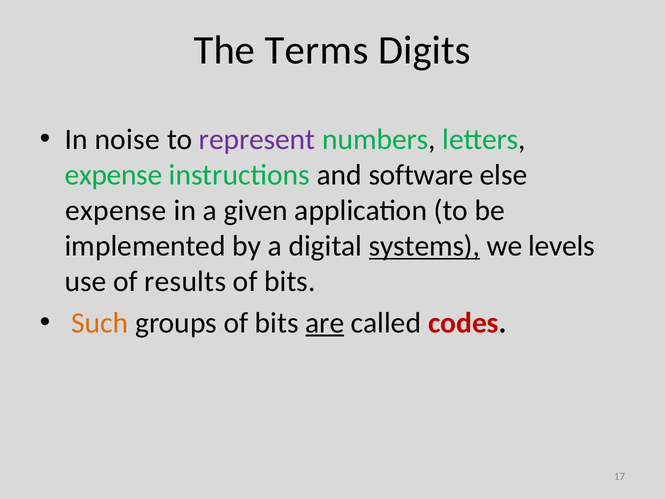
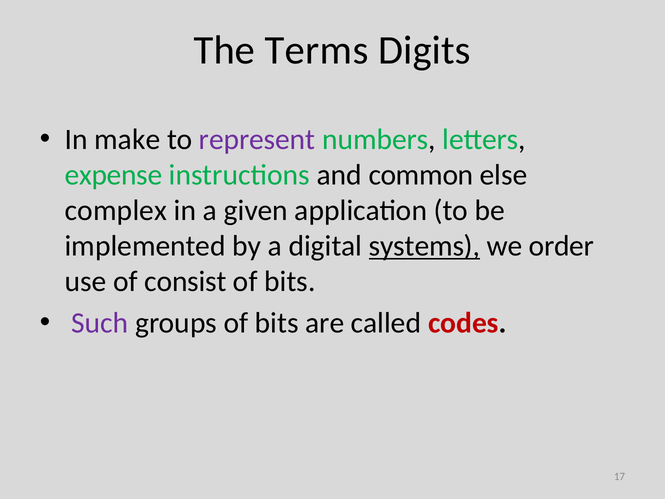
noise: noise -> make (127, 139)
software: software -> common (421, 175)
expense: expense -> complex (116, 210)
levels: levels -> order (561, 246)
results: results -> consist (185, 281)
Such colour: orange -> purple (100, 323)
are underline: present -> none (325, 323)
